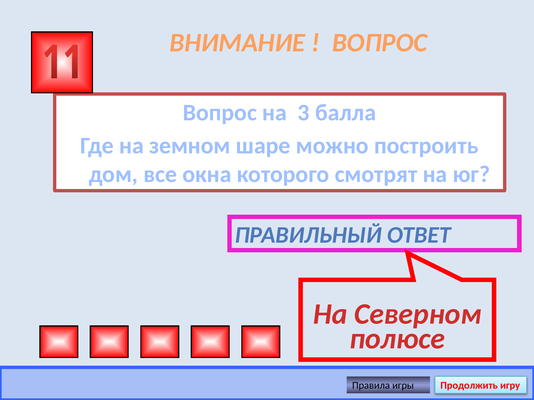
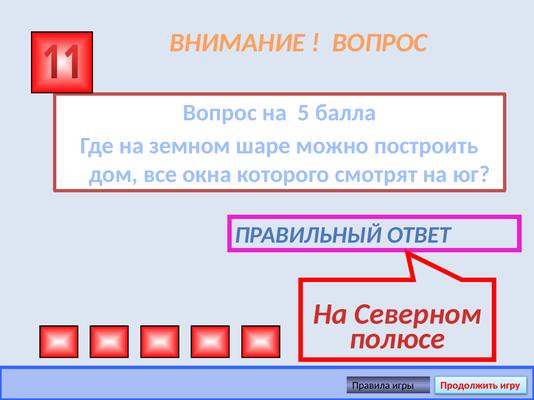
3: 3 -> 5 (304, 113)
